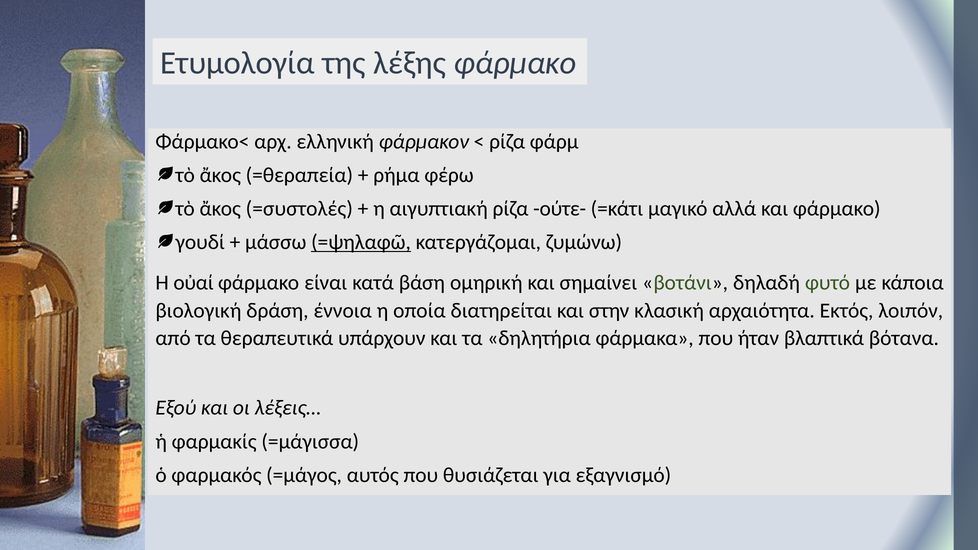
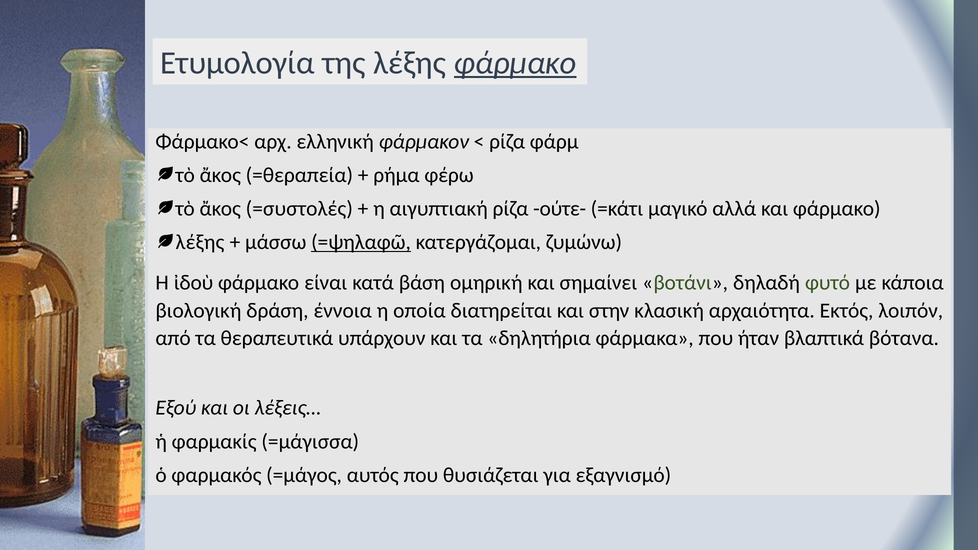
φάρμακο underline: none -> present (515, 63)
γουδί: γουδί -> λέξης (200, 243)
οὐαί: οὐαί -> ἰδοὺ (194, 283)
